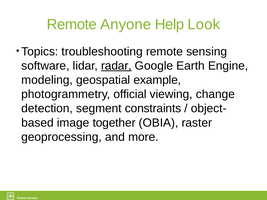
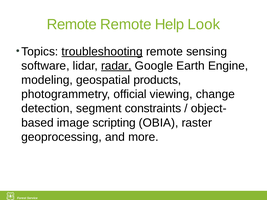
Remote Anyone: Anyone -> Remote (126, 24)
troubleshooting underline: none -> present (102, 52)
example: example -> products (157, 80)
together: together -> scripting (114, 123)
